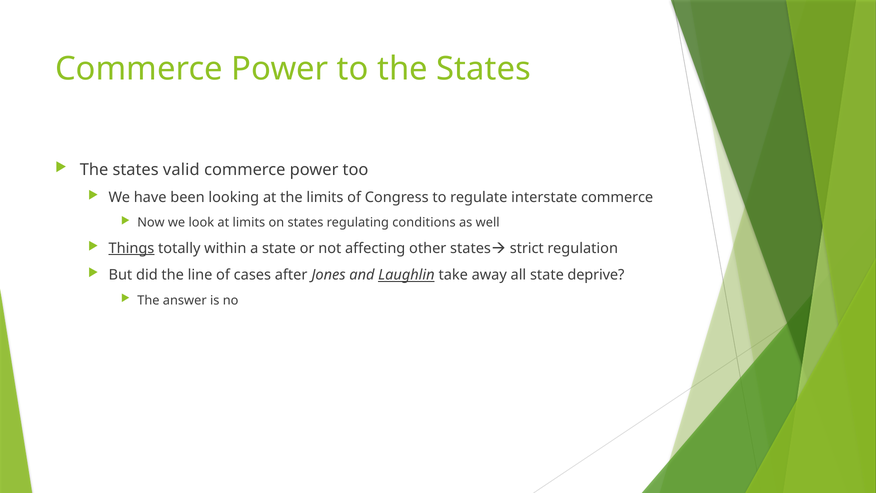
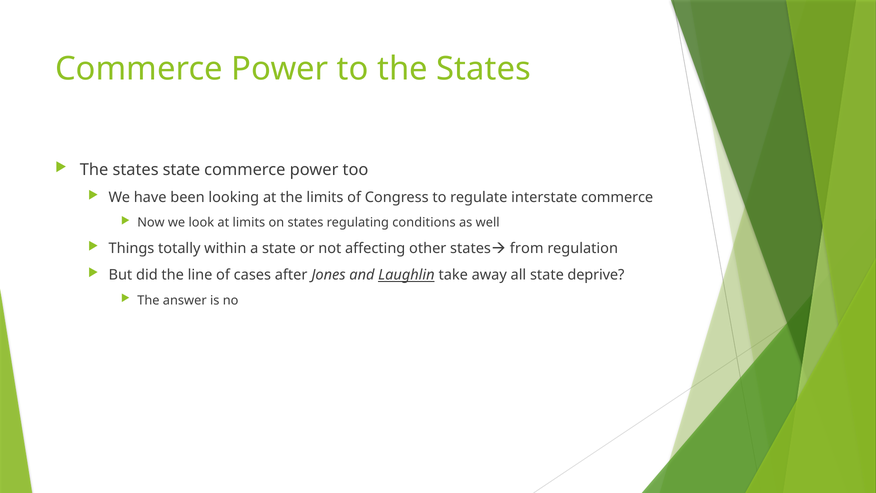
states valid: valid -> state (181, 170)
Things underline: present -> none (131, 248)
strict: strict -> from (527, 248)
